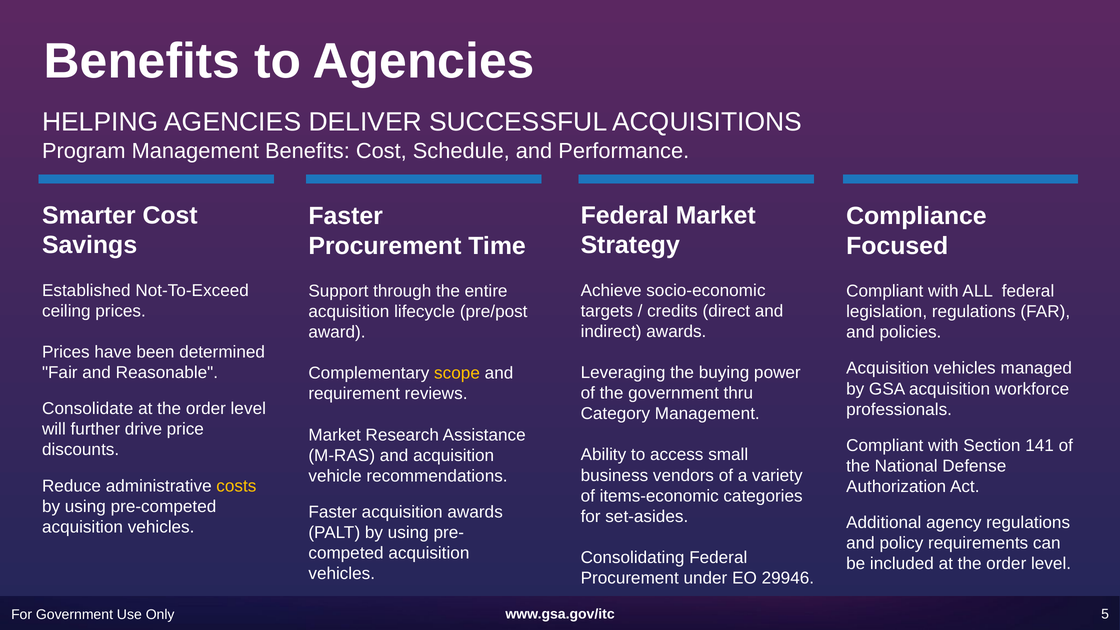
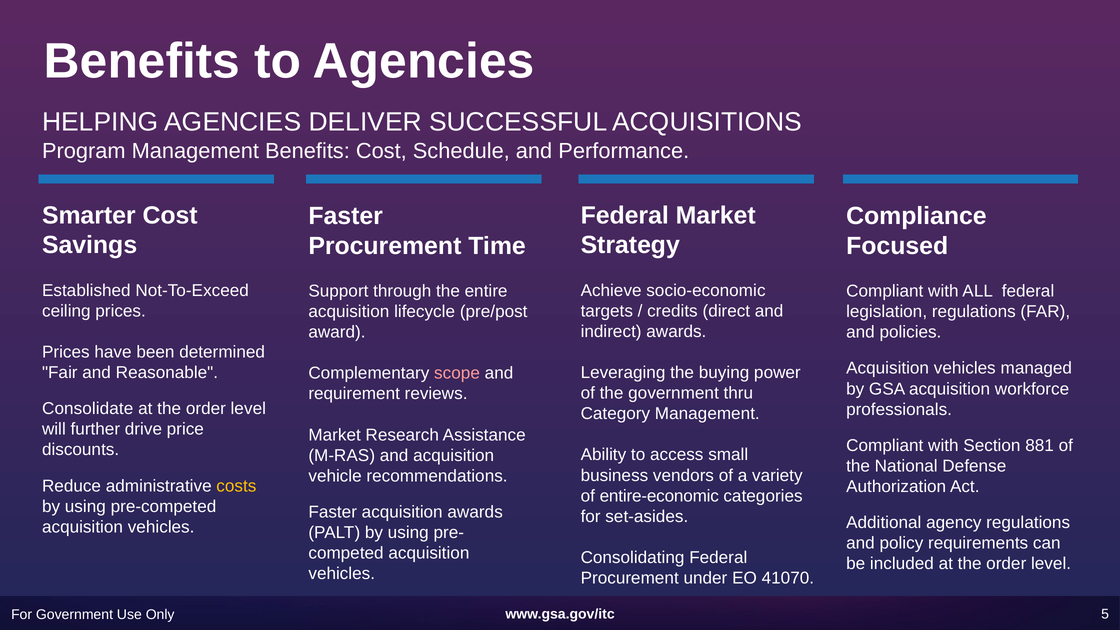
scope colour: yellow -> pink (457, 373)
141: 141 -> 881 (1040, 446)
items-economic: items-economic -> entire-economic (659, 496)
29946: 29946 -> 41070 (788, 578)
